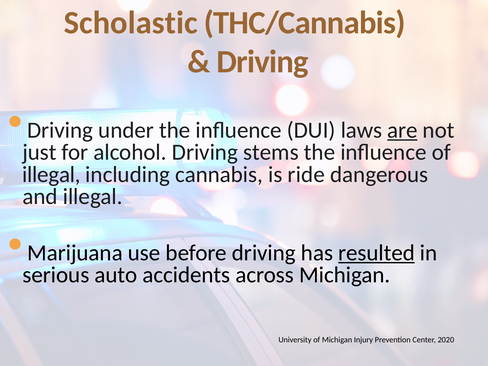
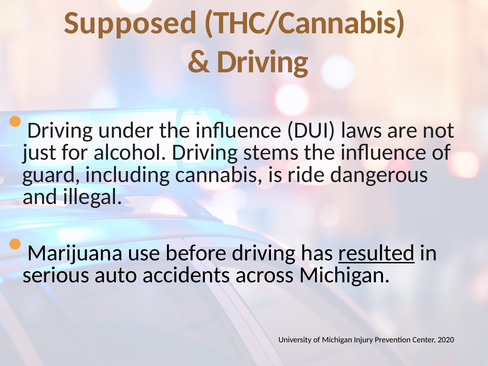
Scholastic: Scholastic -> Supposed (131, 23)
are underline: present -> none (402, 130)
illegal: illegal -> guard (51, 174)
